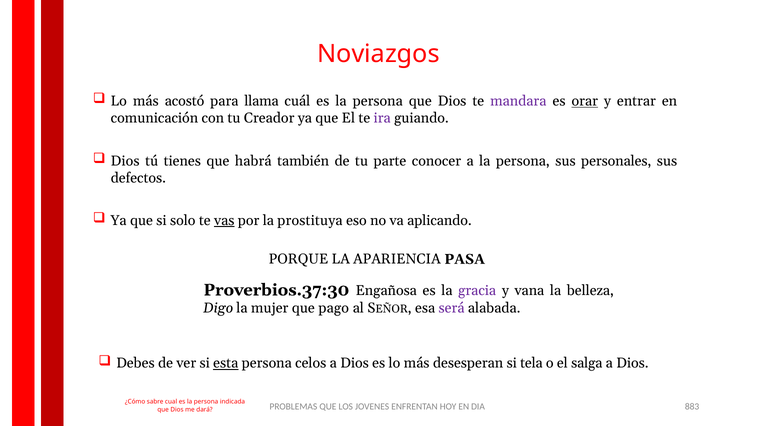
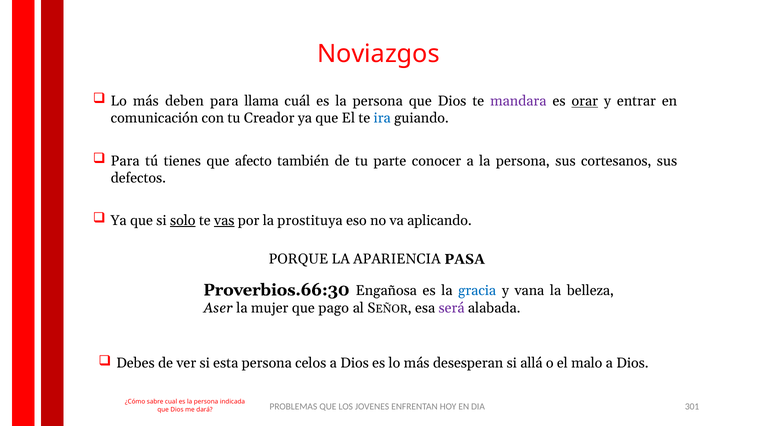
acostó: acostó -> deben (184, 101)
ira colour: purple -> blue (382, 118)
Dios: Dios -> Para (125, 161)
habrá: habrá -> afecto (253, 161)
personales: personales -> cortesanos (616, 161)
solo underline: none -> present (183, 220)
Proverbios.37:30: Proverbios.37:30 -> Proverbios.66:30 (276, 290)
gracia colour: purple -> blue (477, 291)
Digo: Digo -> Aser (218, 308)
esta underline: present -> none (226, 363)
tela: tela -> allá (531, 363)
salga: salga -> malo (587, 363)
883: 883 -> 301 (692, 407)
